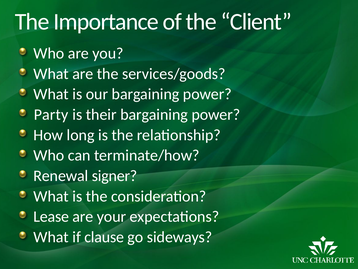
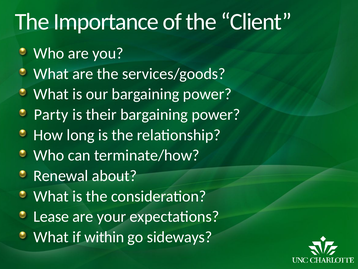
signer: signer -> about (114, 176)
clause: clause -> within (104, 237)
